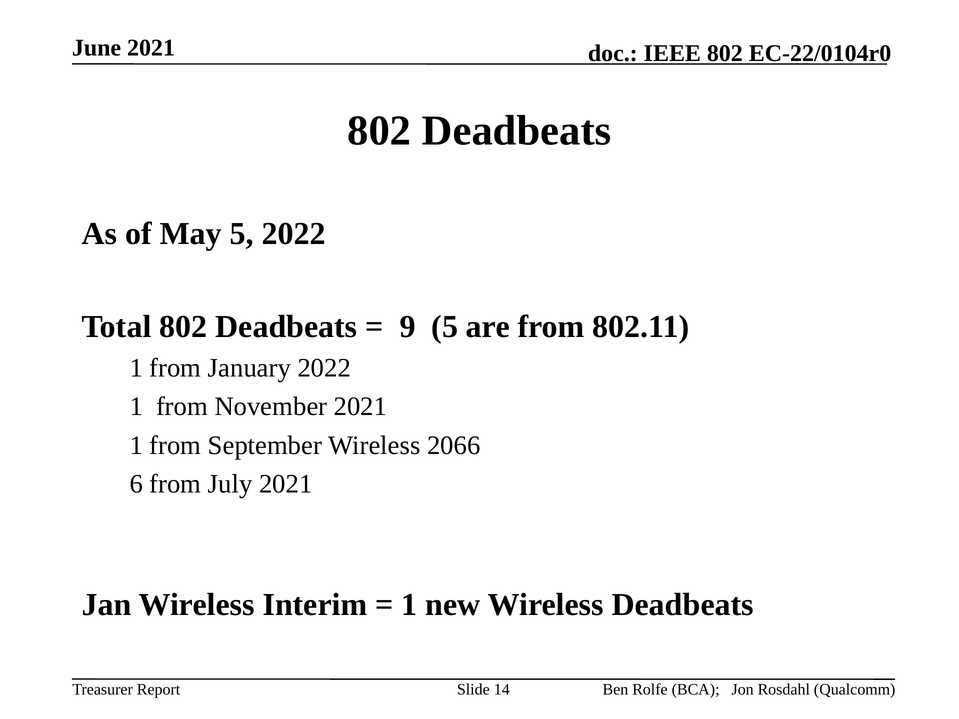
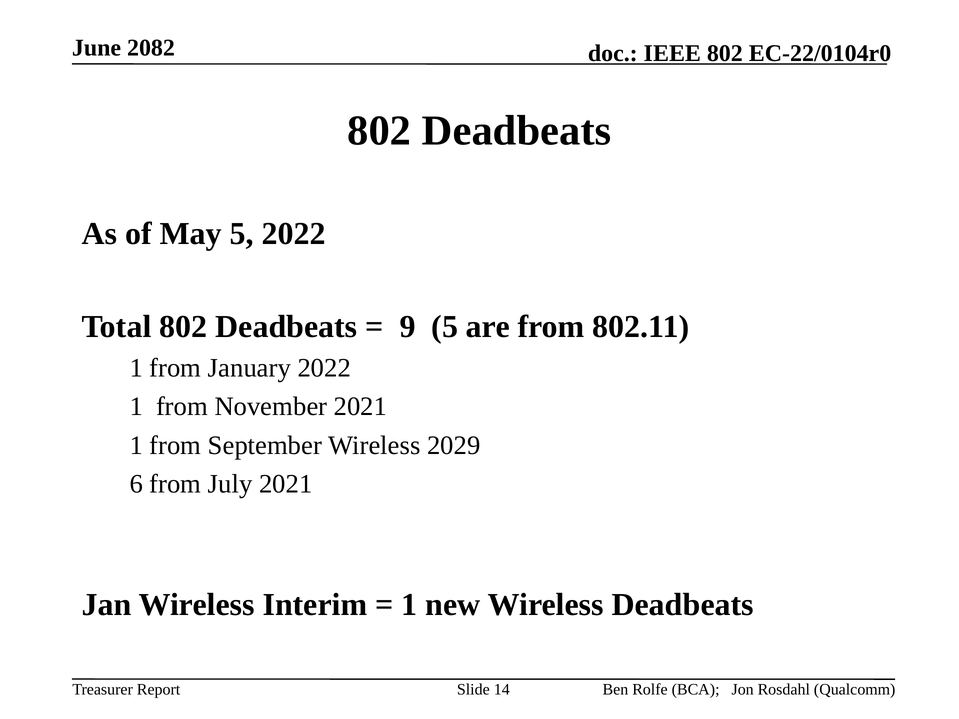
June 2021: 2021 -> 2082 (151, 48)
2066: 2066 -> 2029 (454, 445)
